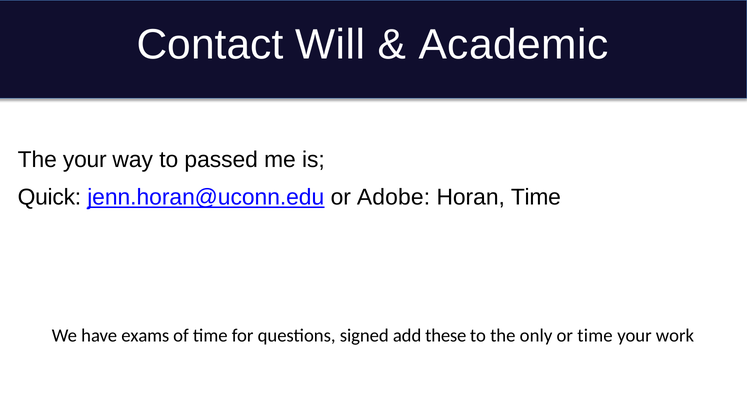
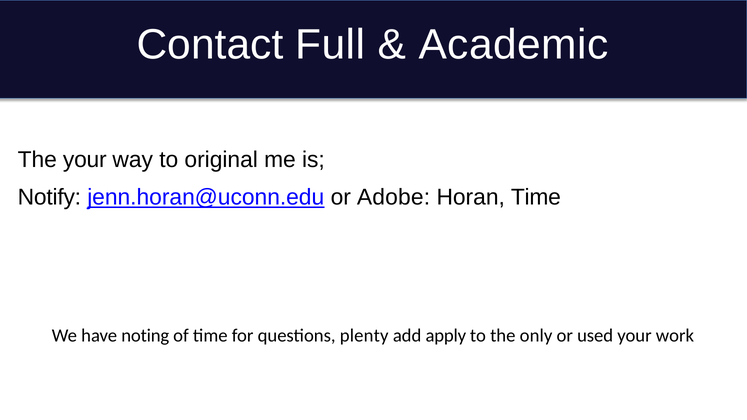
Will: Will -> Full (330, 45)
passed: passed -> original (221, 160)
Quick: Quick -> Notify (49, 197)
exams: exams -> noting (145, 336)
signed: signed -> plenty (364, 336)
these: these -> apply (446, 336)
or time: time -> used (595, 336)
